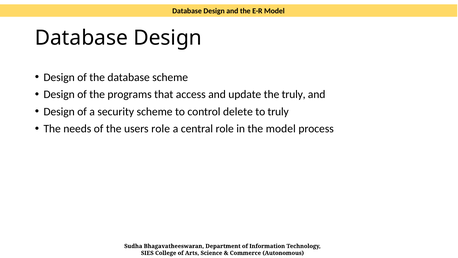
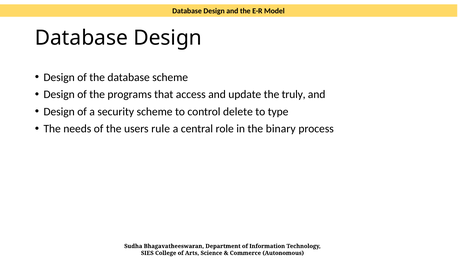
to truly: truly -> type (278, 111)
users role: role -> rule (161, 129)
the model: model -> binary (281, 129)
